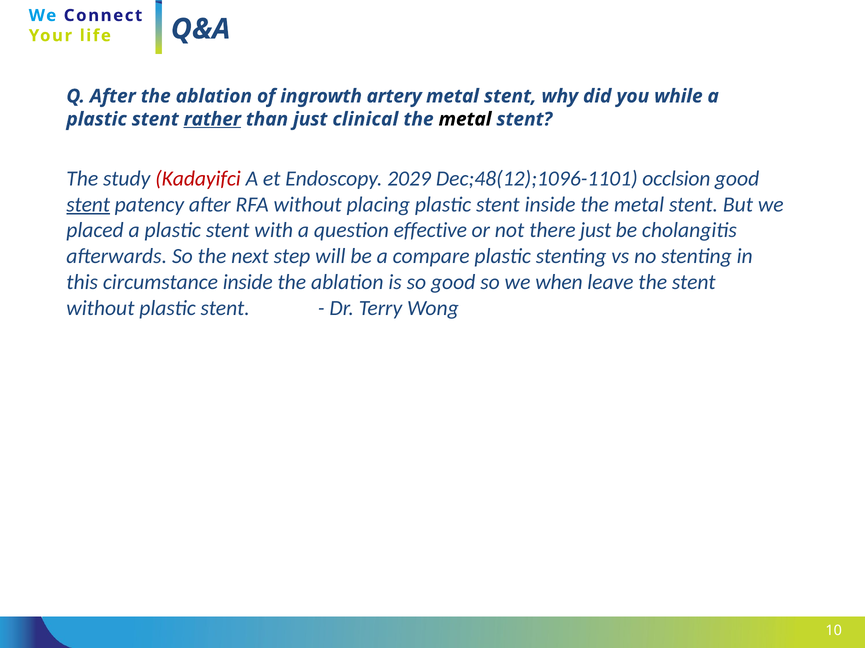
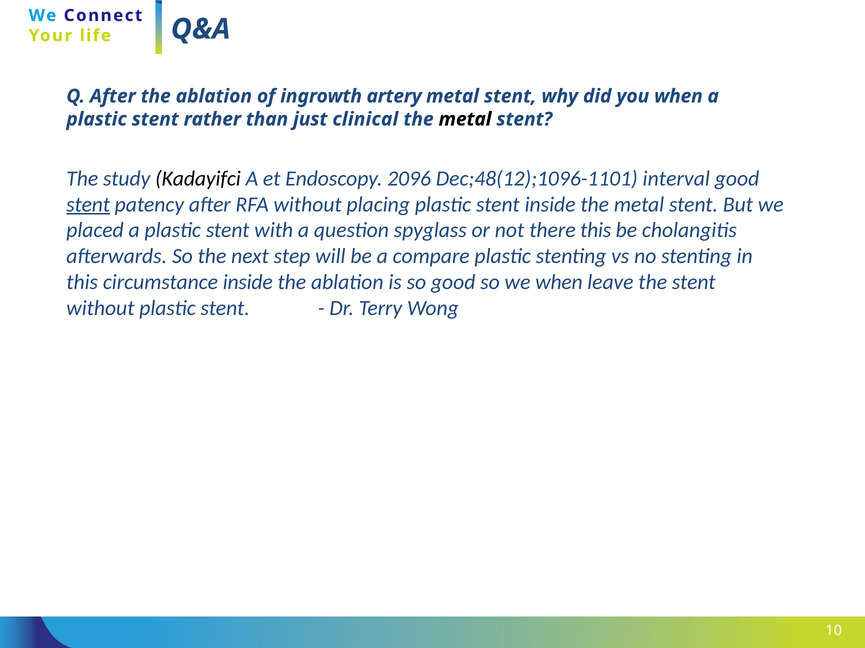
you while: while -> when (678, 96)
rather underline: present -> none (212, 119)
Kadayifci colour: red -> black (198, 179)
2029: 2029 -> 2096 (409, 179)
occlsion: occlsion -> interval (676, 179)
effective: effective -> spyglass (430, 231)
there just: just -> this (596, 231)
